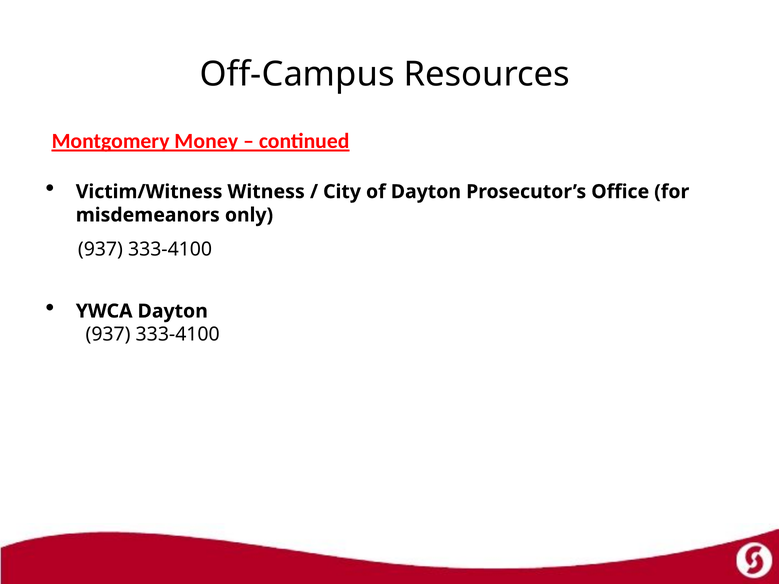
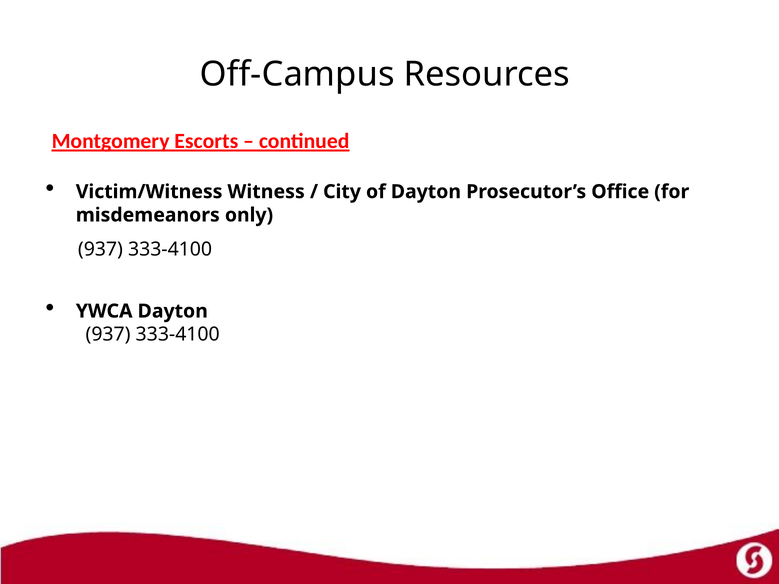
Money: Money -> Escorts (206, 141)
